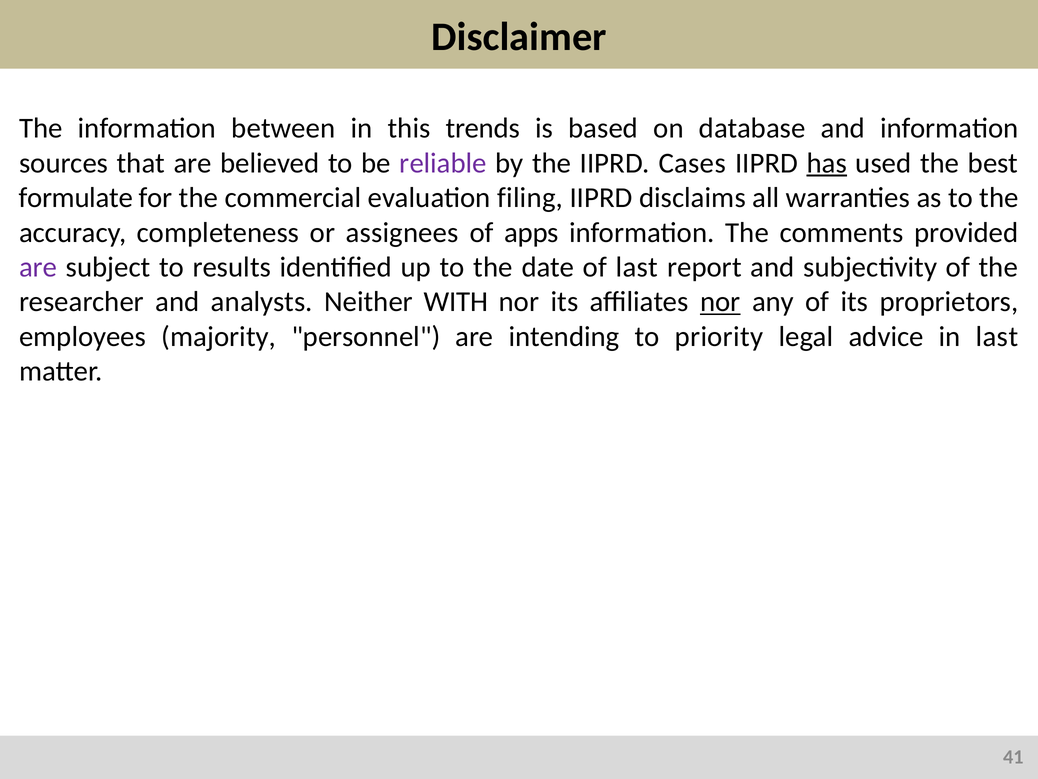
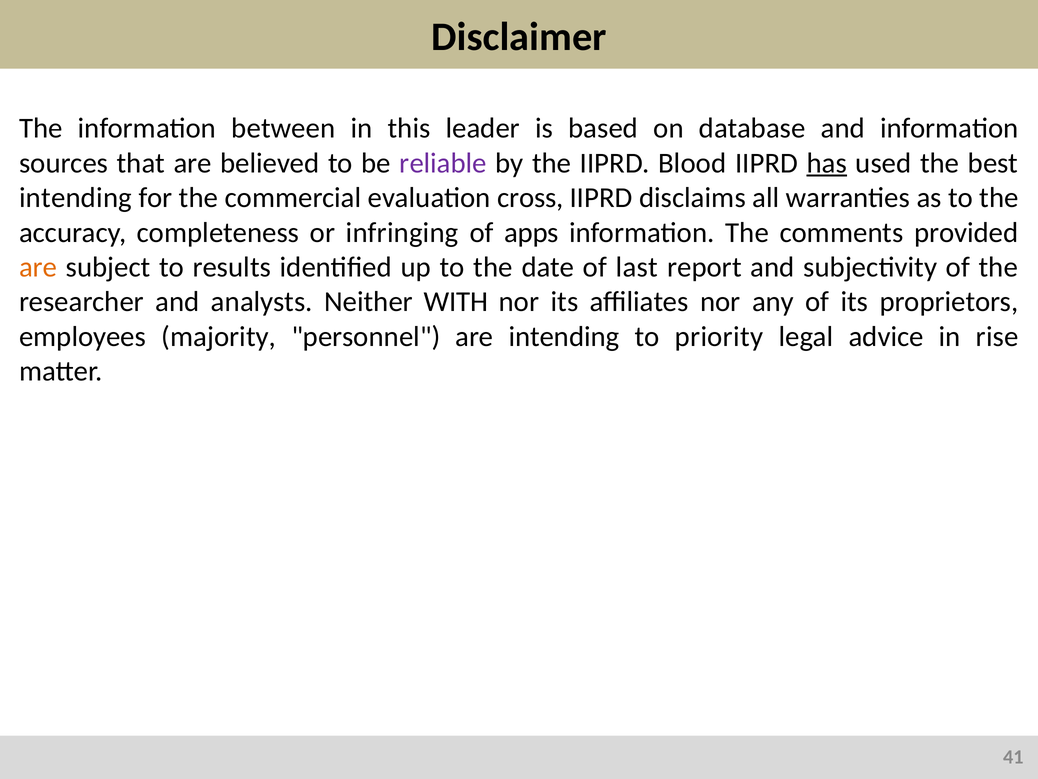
trends: trends -> leader (483, 128)
Cases: Cases -> Blood (692, 163)
formulate: formulate -> intending (76, 198)
filing: filing -> cross (530, 198)
assignees: assignees -> infringing (402, 232)
are colour: purple -> orange (38, 267)
nor underline: present -> none (720, 302)
in last: last -> rise (997, 336)
